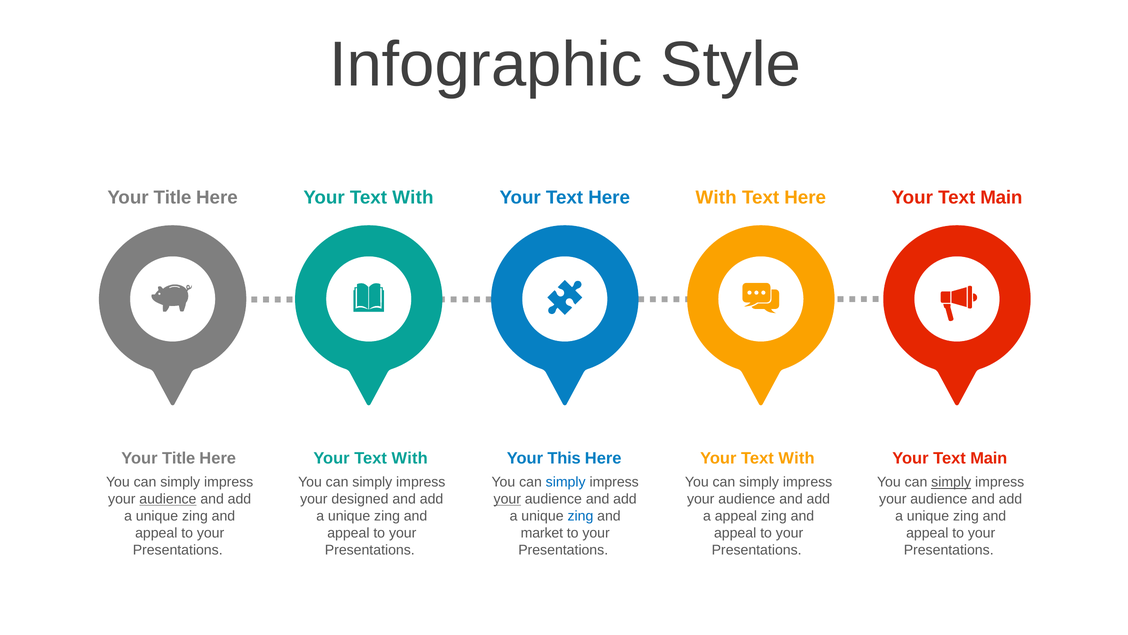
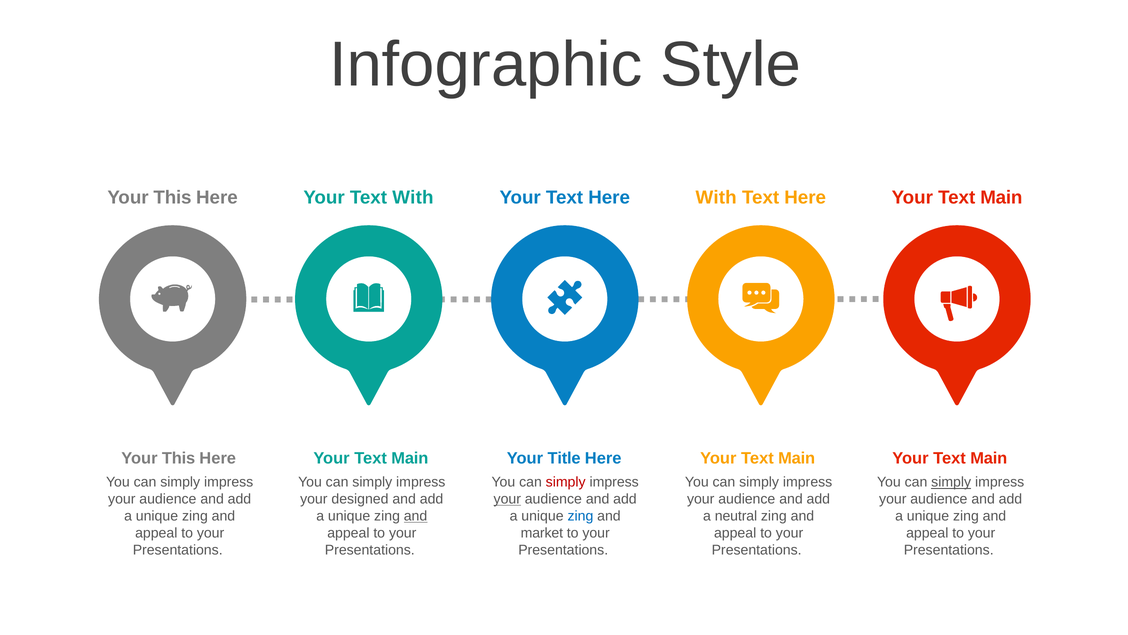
Title: Title -> This (172, 197)
Title: Title -> This (179, 458)
With: With -> Main (410, 458)
This: This -> Title (564, 458)
With: With -> Main (797, 458)
simply colour: blue -> red (566, 482)
audience underline: present -> none (168, 499)
and underline: none -> present (416, 516)
a appeal: appeal -> neutral (736, 516)
